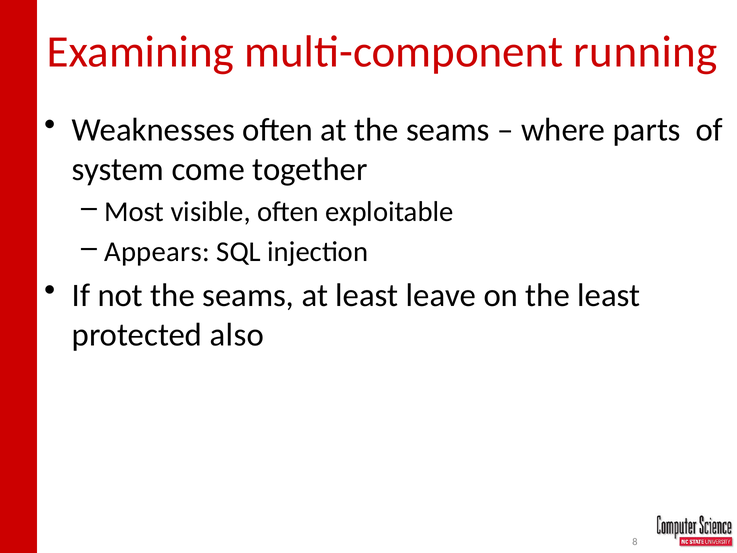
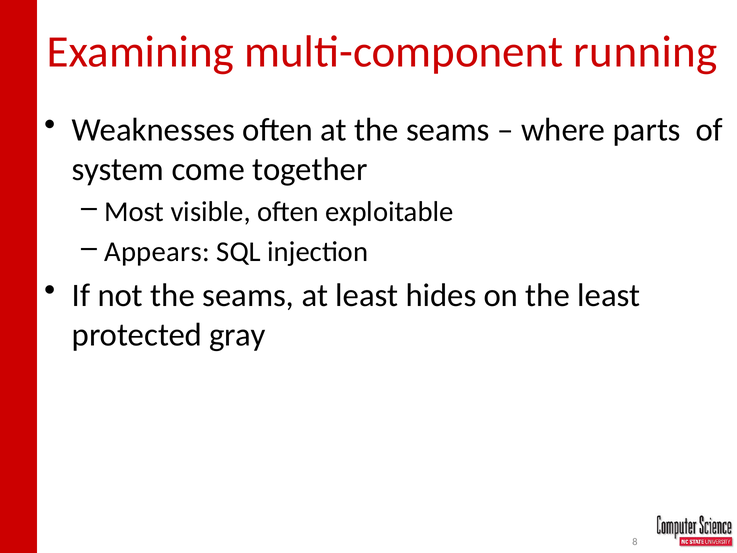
leave: leave -> hides (441, 296)
also: also -> gray (237, 335)
